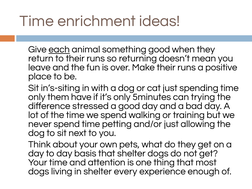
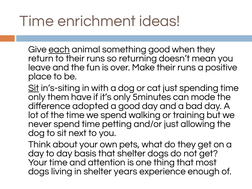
Sit underline: none -> present (34, 88)
trying: trying -> mode (203, 97)
stressed: stressed -> adopted (91, 106)
every: every -> years (126, 171)
